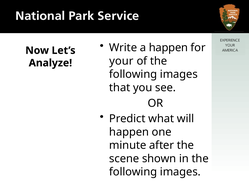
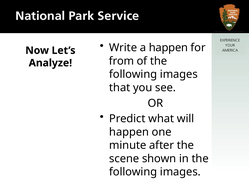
your: your -> from (122, 61)
